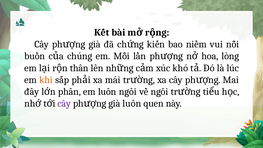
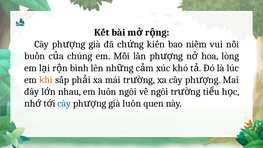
thân: thân -> bình (79, 68)
phân: phân -> nhau (70, 92)
cây colour: purple -> blue (64, 103)
